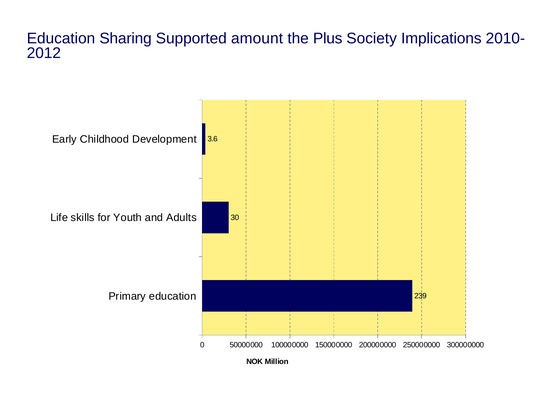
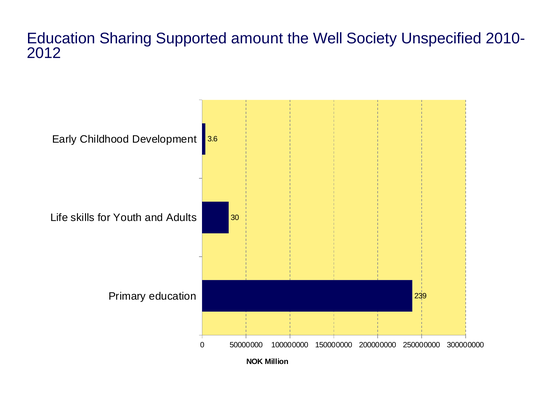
Plus: Plus -> Well (328, 38)
Implications: Implications -> Unspecified (441, 38)
